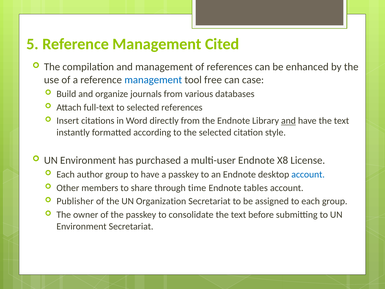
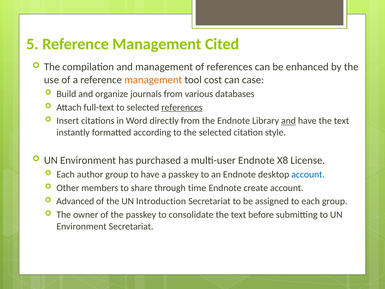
management colour: blue -> orange (153, 80)
free: free -> cost (213, 80)
references underline: none -> present (182, 107)
tables: tables -> create (256, 188)
Publisher: Publisher -> Advanced (75, 201)
Organization: Organization -> Introduction (161, 201)
